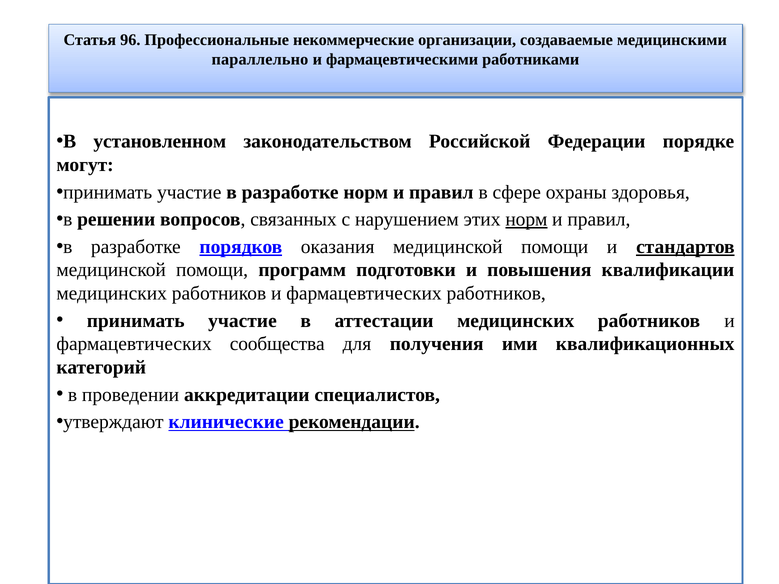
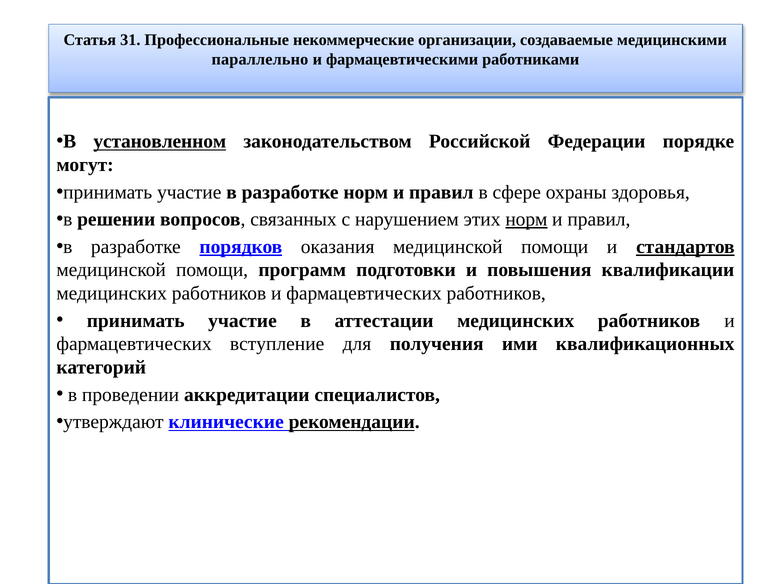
96: 96 -> 31 (130, 40)
установленном underline: none -> present (160, 142)
сообщества: сообщества -> вступление (277, 344)
